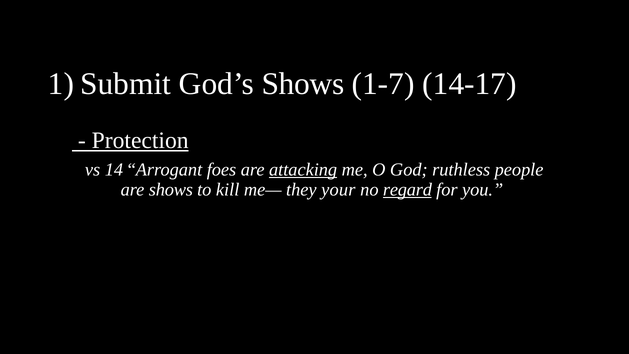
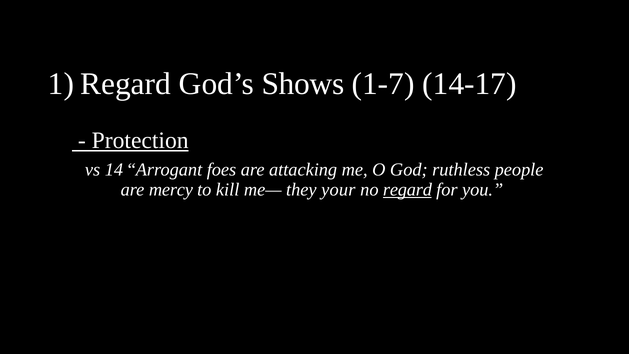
1 Submit: Submit -> Regard (126, 84)
attacking underline: present -> none (303, 170)
are shows: shows -> mercy (171, 189)
